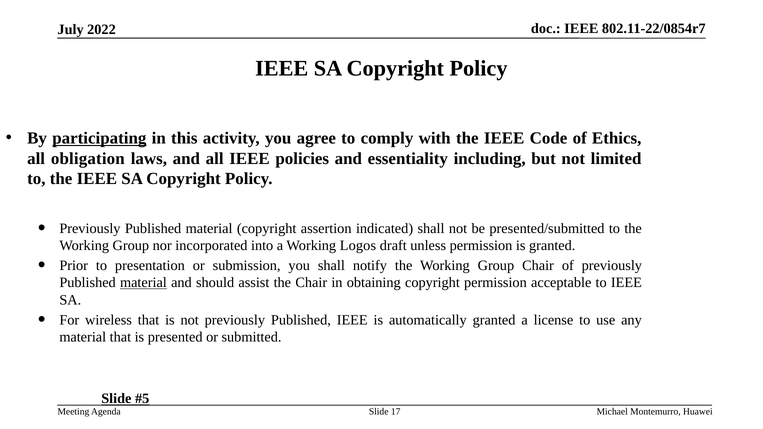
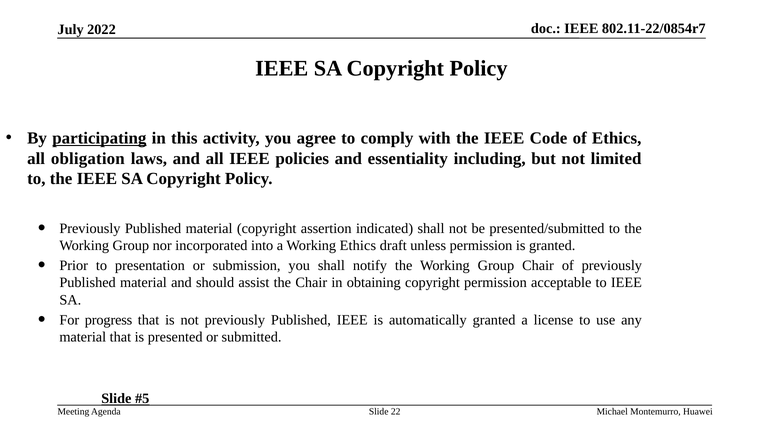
Working Logos: Logos -> Ethics (358, 246)
material underline: present -> none (143, 283)
wireless: wireless -> progress (109, 320)
17: 17 -> 22 (396, 412)
